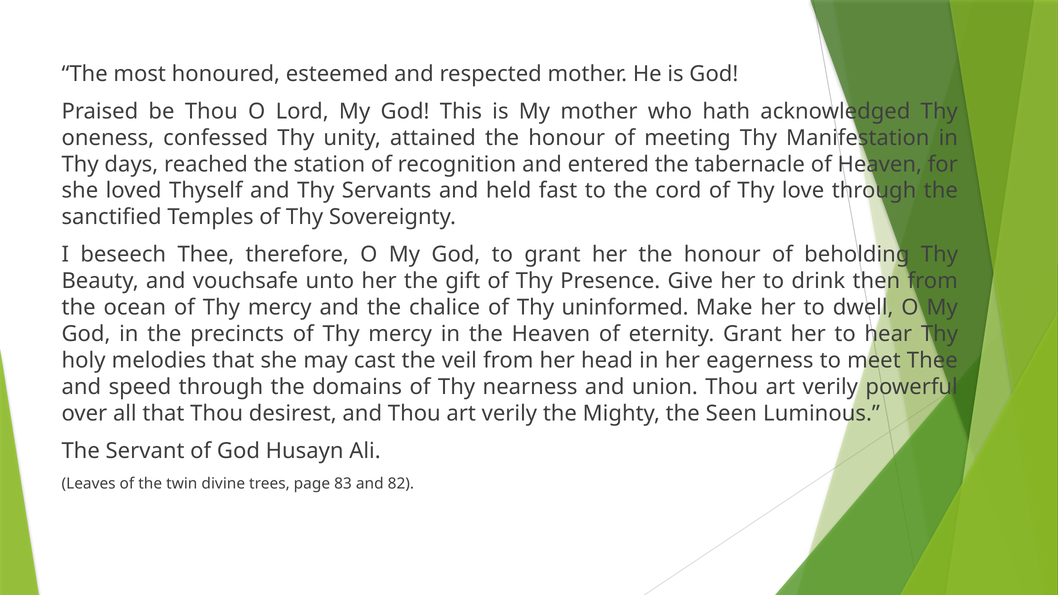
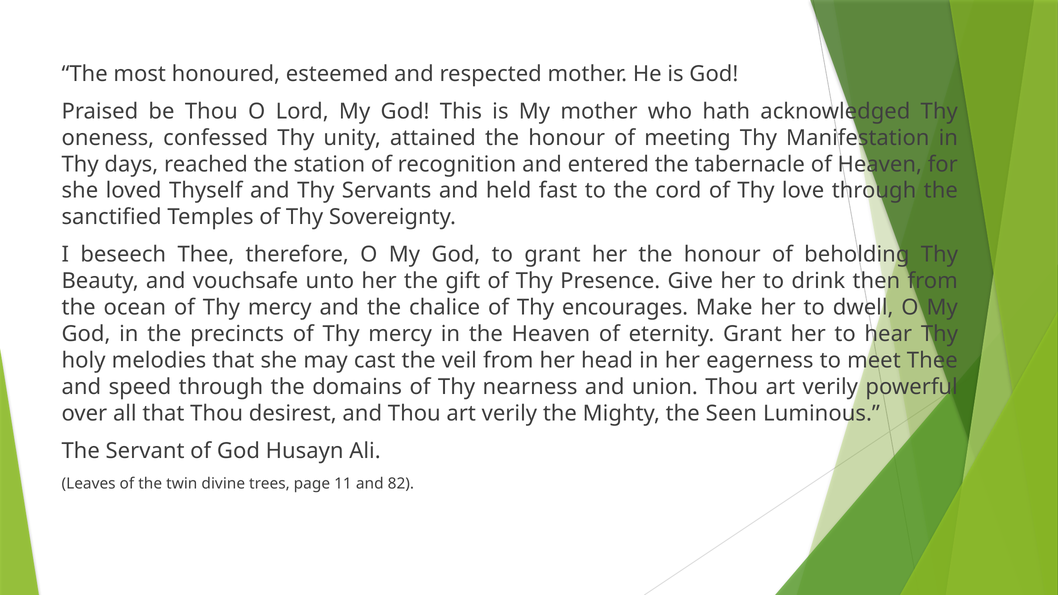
uninformed: uninformed -> encourages (625, 308)
83: 83 -> 11 (343, 484)
